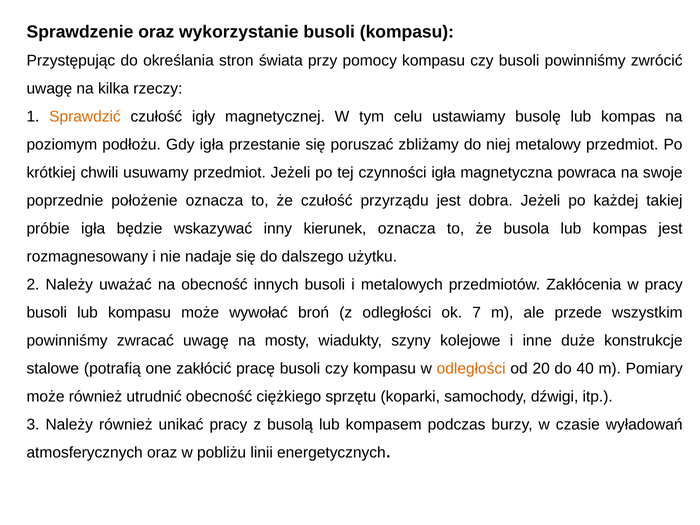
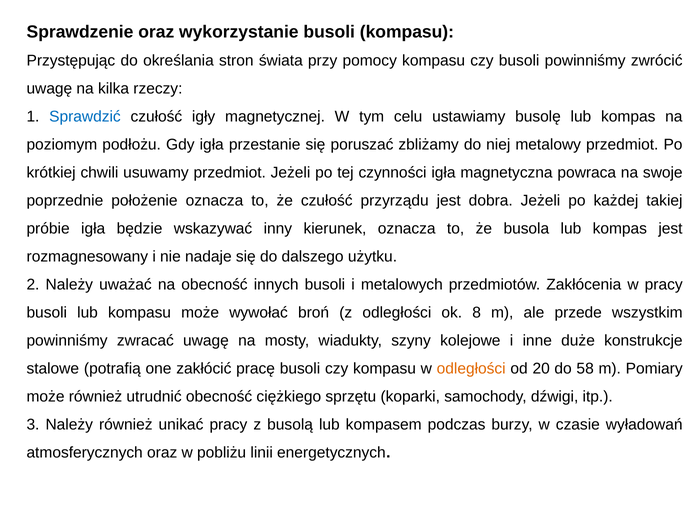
Sprawdzić colour: orange -> blue (85, 117)
7: 7 -> 8 (477, 313)
40: 40 -> 58 (585, 368)
